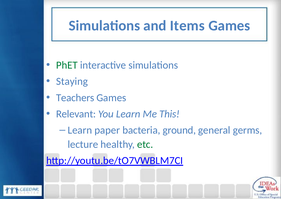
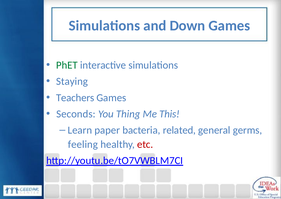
Items: Items -> Down (187, 26)
Relevant: Relevant -> Seconds (76, 114)
You Learn: Learn -> Thing (128, 114)
ground: ground -> related (179, 130)
lecture: lecture -> feeling (83, 144)
etc colour: green -> red (145, 144)
